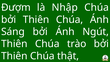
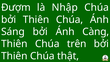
Ngút: Ngút -> Càng (96, 32)
trào: trào -> trên (77, 44)
